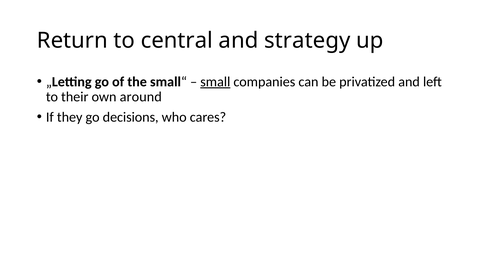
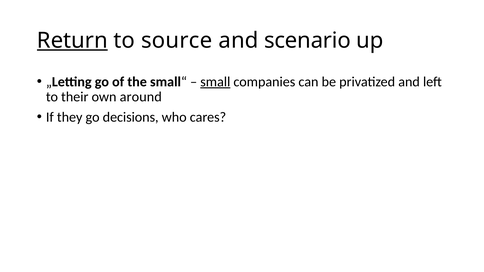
Return underline: none -> present (72, 41)
central: central -> source (177, 41)
strategy: strategy -> scenario (307, 41)
